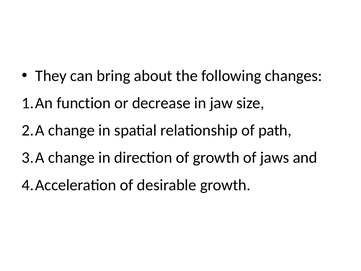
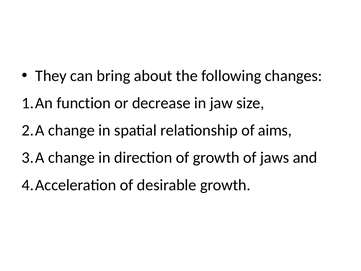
path: path -> aims (275, 130)
